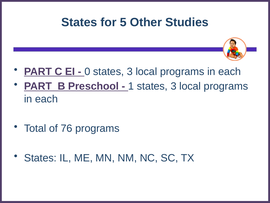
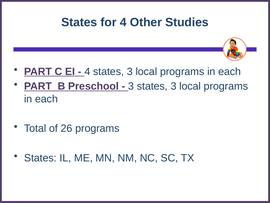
for 5: 5 -> 4 (123, 22)
0: 0 -> 4 (87, 71)
1: 1 -> 3 (131, 86)
76: 76 -> 26 (67, 128)
